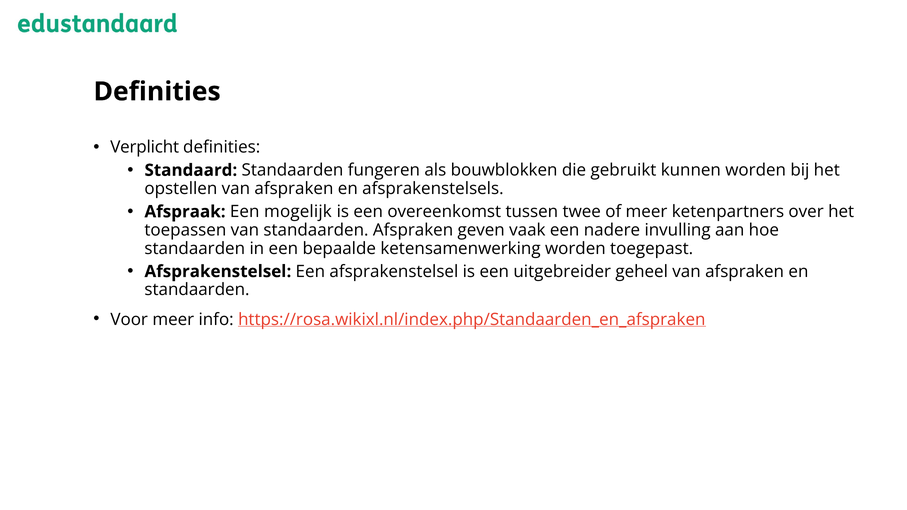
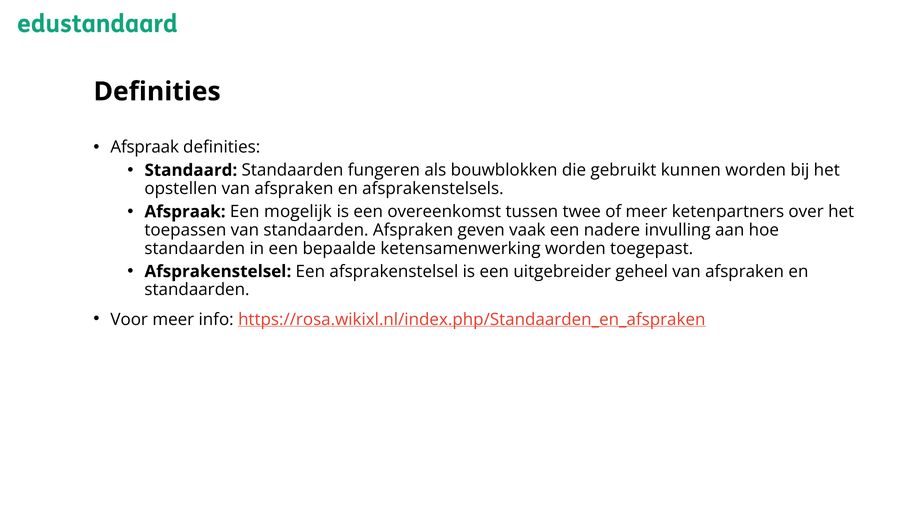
Verplicht: Verplicht -> Afspraak (145, 147)
